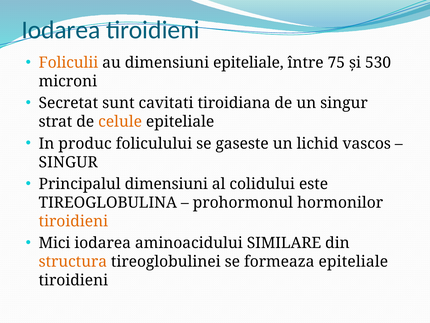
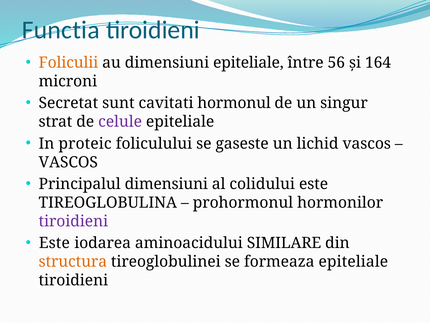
Iodarea: Iodarea -> Functia (61, 30)
75: 75 -> 56 (336, 63)
530: 530 -> 164 (378, 63)
tiroidiana: tiroidiana -> hormonul (234, 103)
celule colour: orange -> purple (120, 122)
produc: produc -> proteic (85, 143)
SINGUR: SINGUR -> VASCOS (68, 162)
tiroidieni colour: orange -> purple (73, 221)
Mici: Mici -> Este (54, 243)
